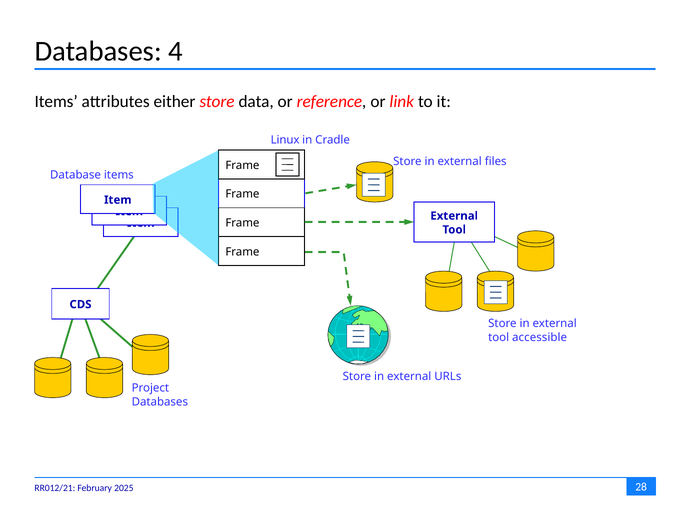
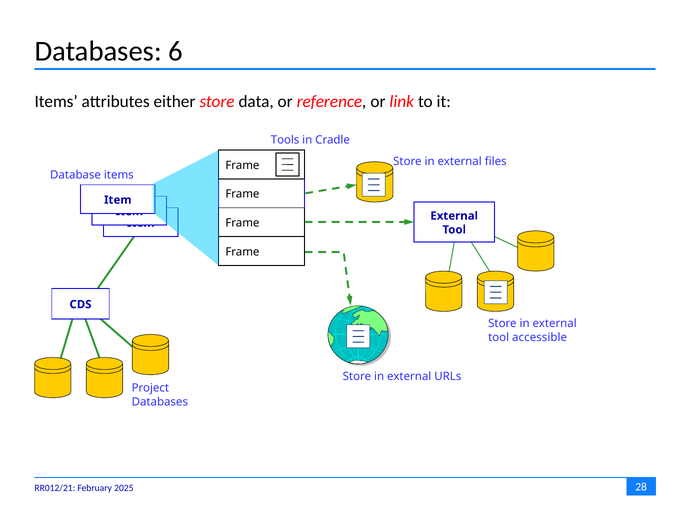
4: 4 -> 6 (176, 51)
Linux: Linux -> Tools (285, 140)
